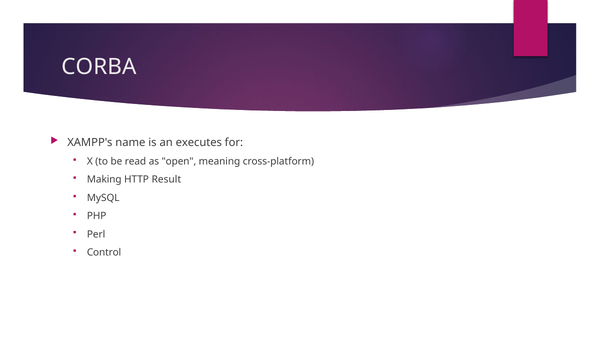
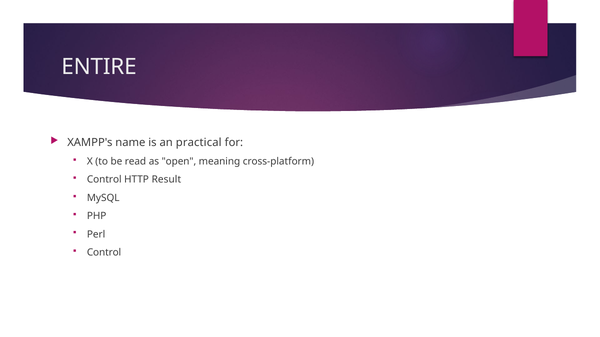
CORBA: CORBA -> ENTIRE (99, 67)
executes: executes -> practical (199, 143)
Making: Making -> Control (104, 180)
